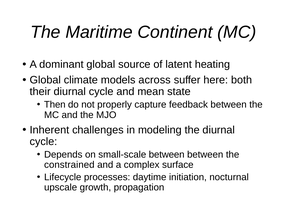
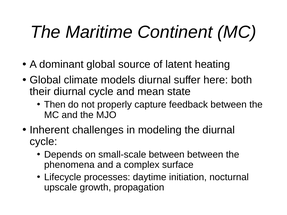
models across: across -> diurnal (155, 80)
constrained: constrained -> phenomena (69, 165)
